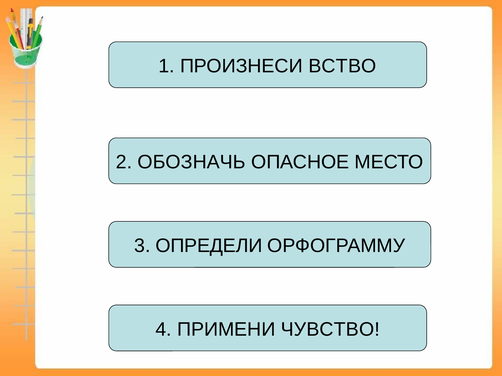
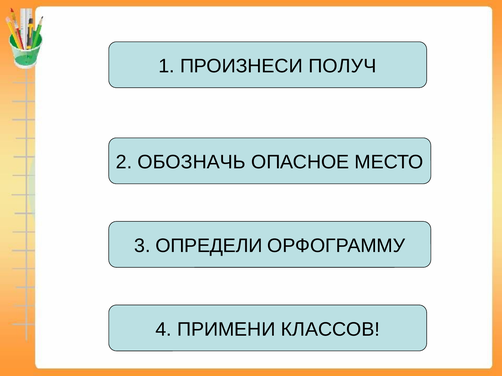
ВСТВО: ВСТВО -> ПОЛУЧ (342, 66)
ЧУВСТВО: ЧУВСТВО -> КЛАССОВ (330, 330)
